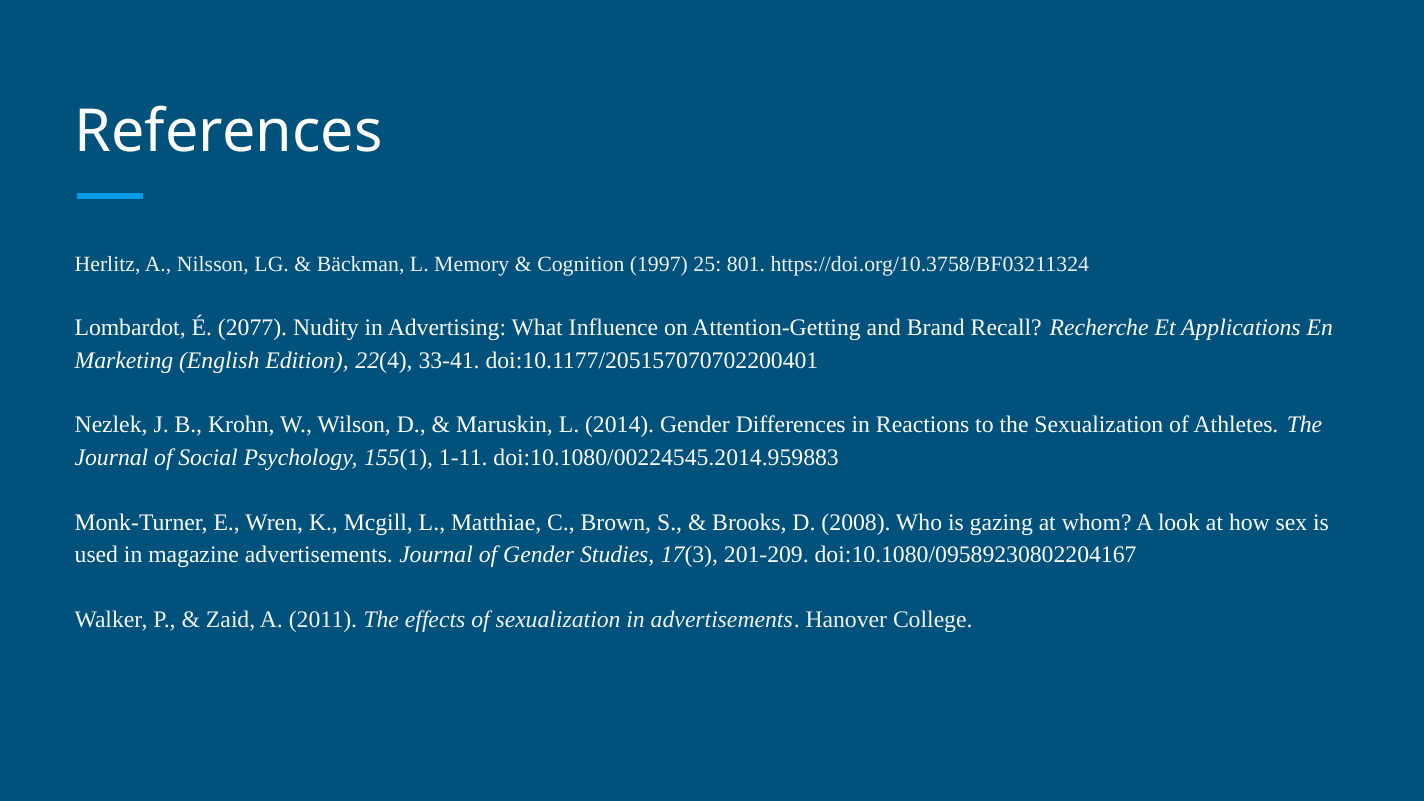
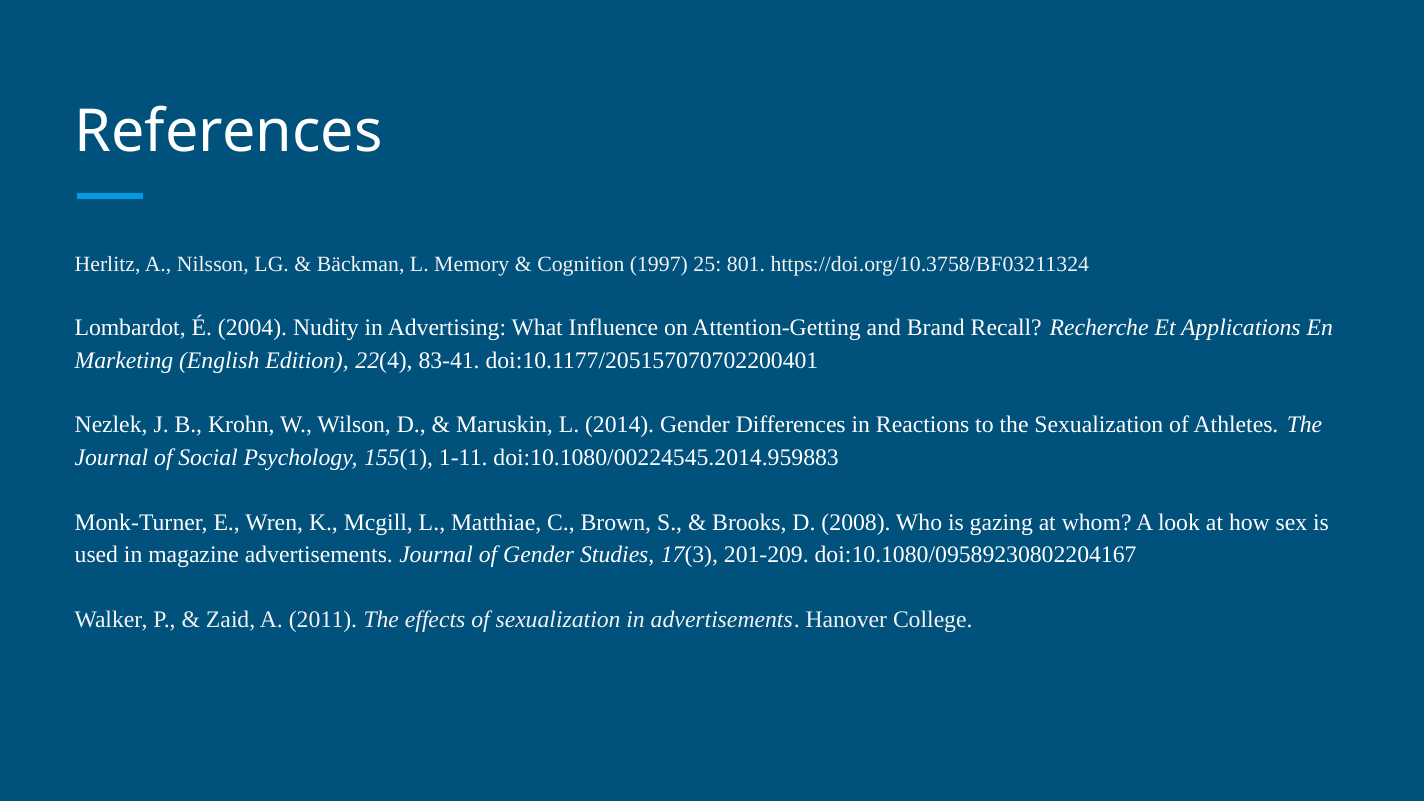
2077: 2077 -> 2004 (253, 328)
33-41: 33-41 -> 83-41 (449, 361)
